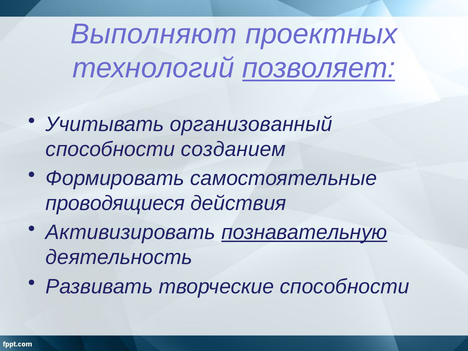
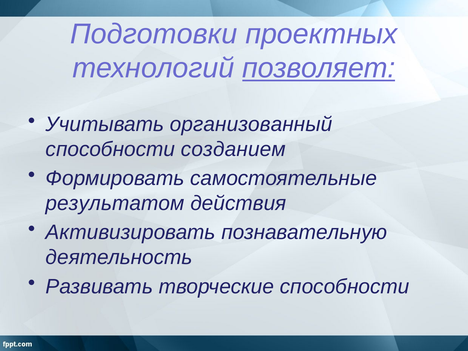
Выполняют: Выполняют -> Подготовки (154, 34)
проводящиеся: проводящиеся -> результатом (115, 203)
познавательную underline: present -> none (304, 232)
